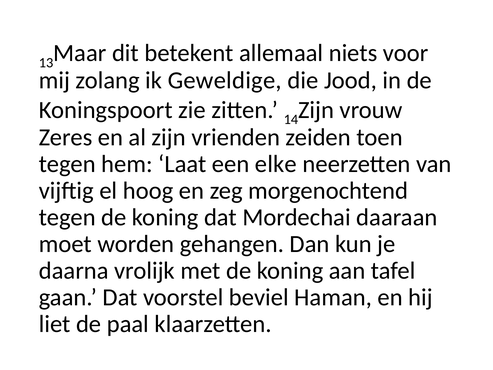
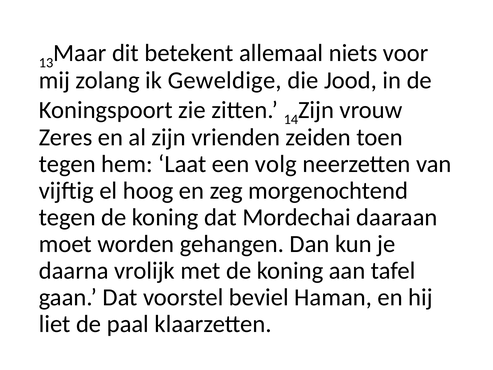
elke: elke -> volg (276, 164)
